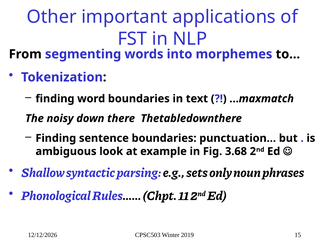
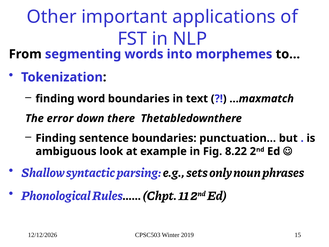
noisy: noisy -> error (60, 118)
3.68: 3.68 -> 8.22 (236, 151)
